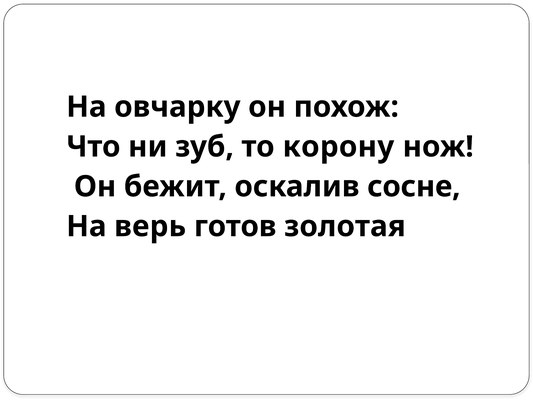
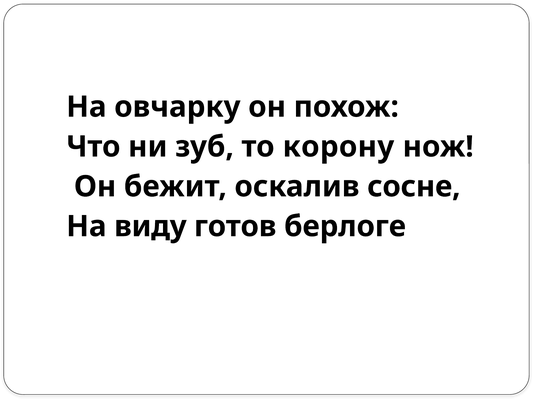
верь: верь -> виду (150, 226)
золотая: золотая -> берлоге (345, 226)
